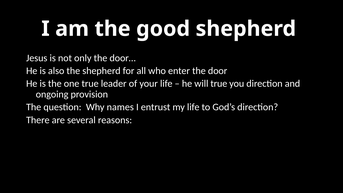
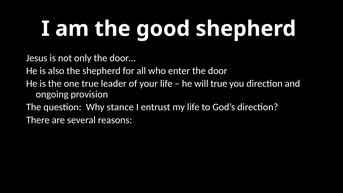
names: names -> stance (120, 107)
